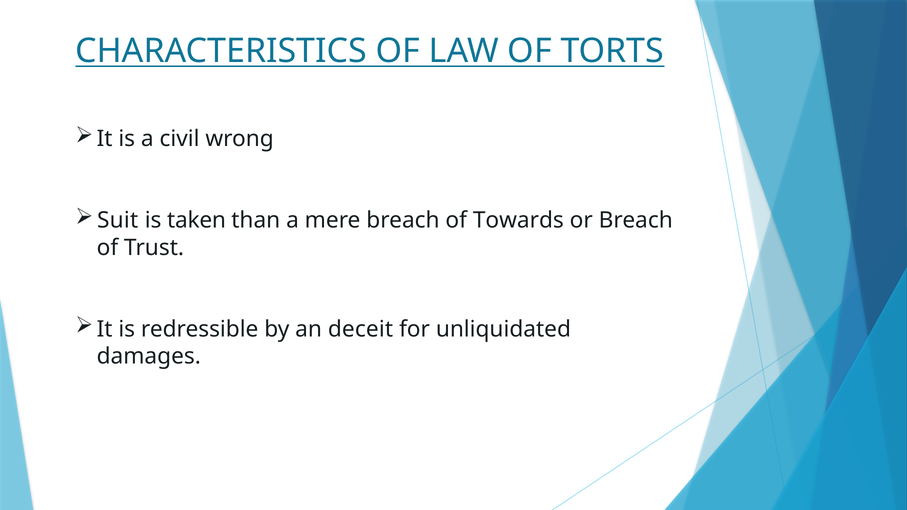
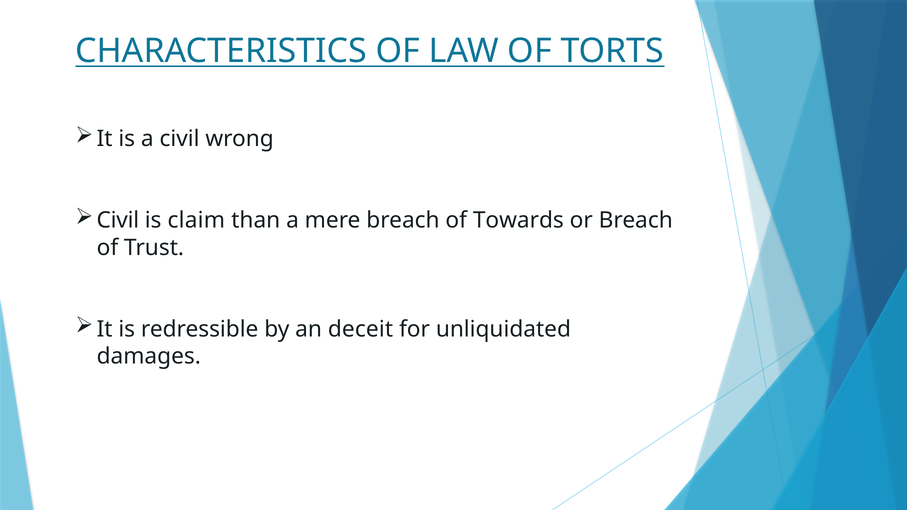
Suit: Suit -> Civil (118, 220)
taken: taken -> claim (196, 220)
